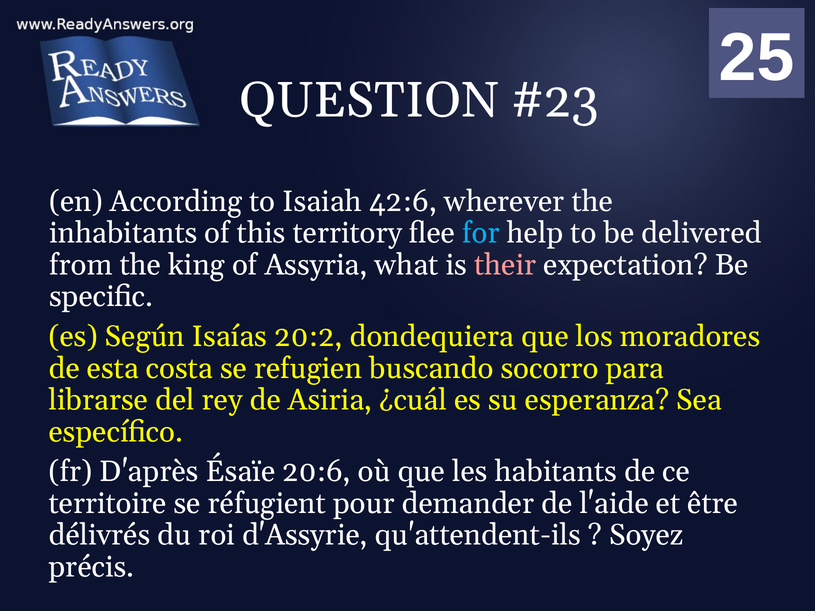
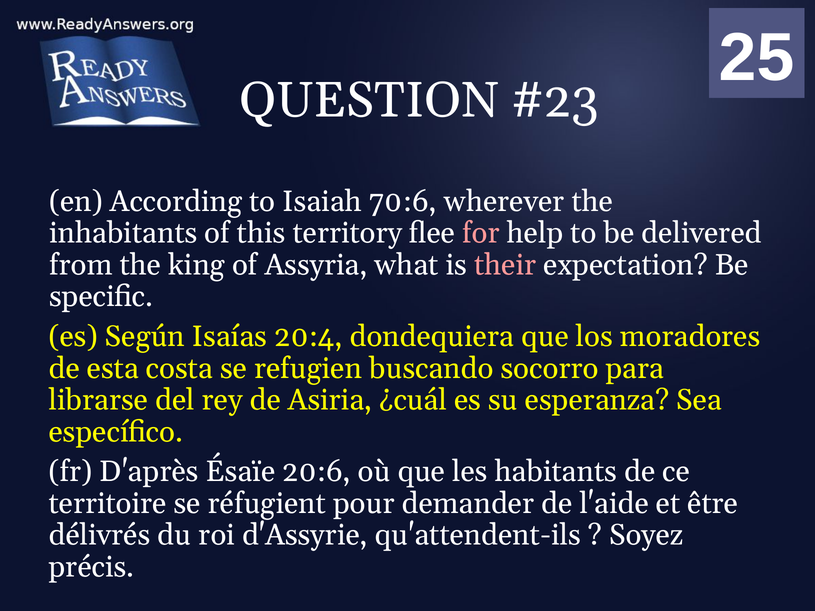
42:6: 42:6 -> 70:6 (403, 202)
for colour: light blue -> pink (481, 233)
20:2: 20:2 -> 20:4 (308, 337)
